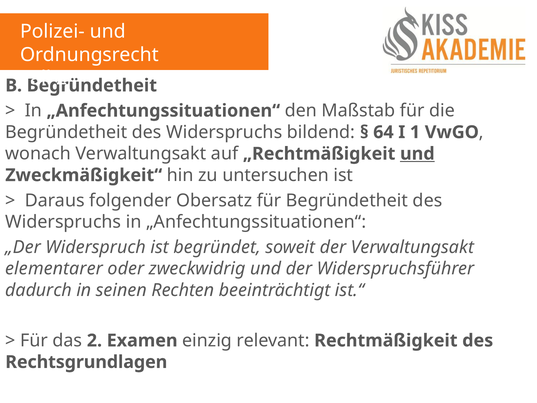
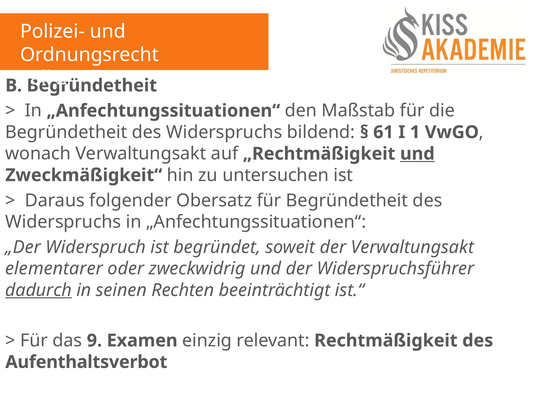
64: 64 -> 61 (383, 132)
dadurch underline: none -> present (39, 290)
das 2: 2 -> 9 (94, 340)
Rechtsgrundlagen: Rechtsgrundlagen -> Aufenthaltsverbot (86, 362)
